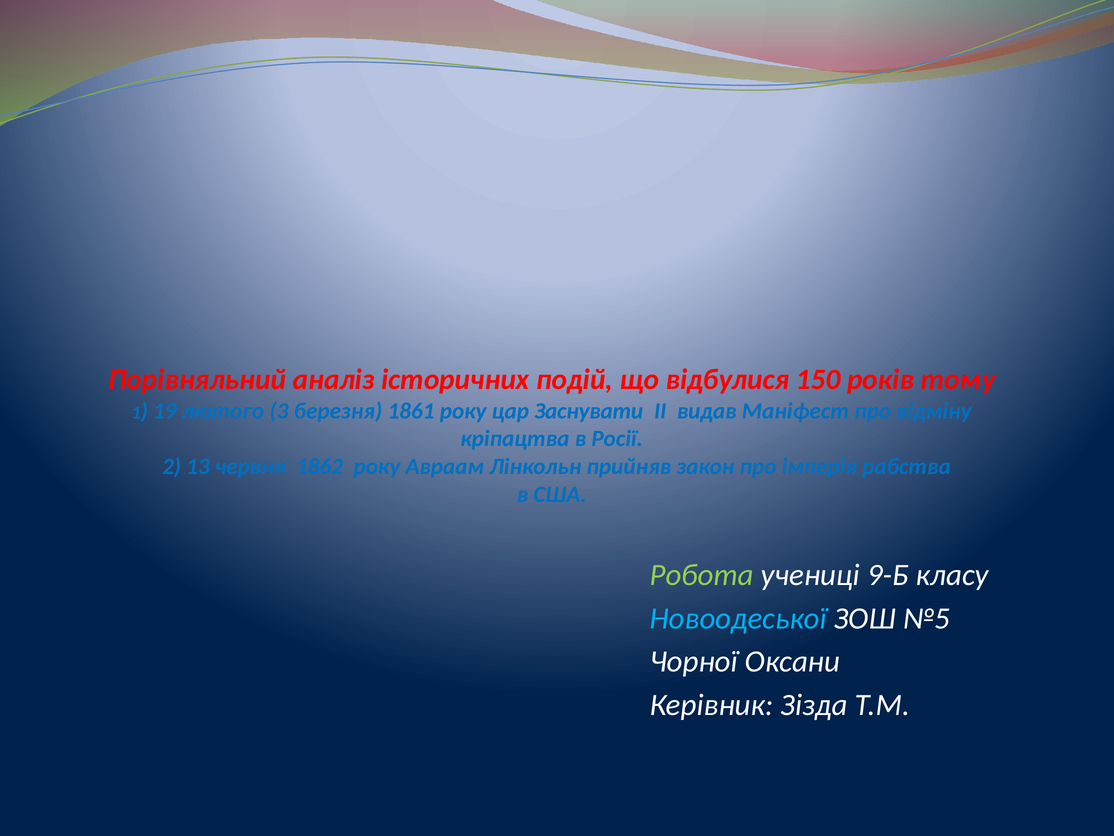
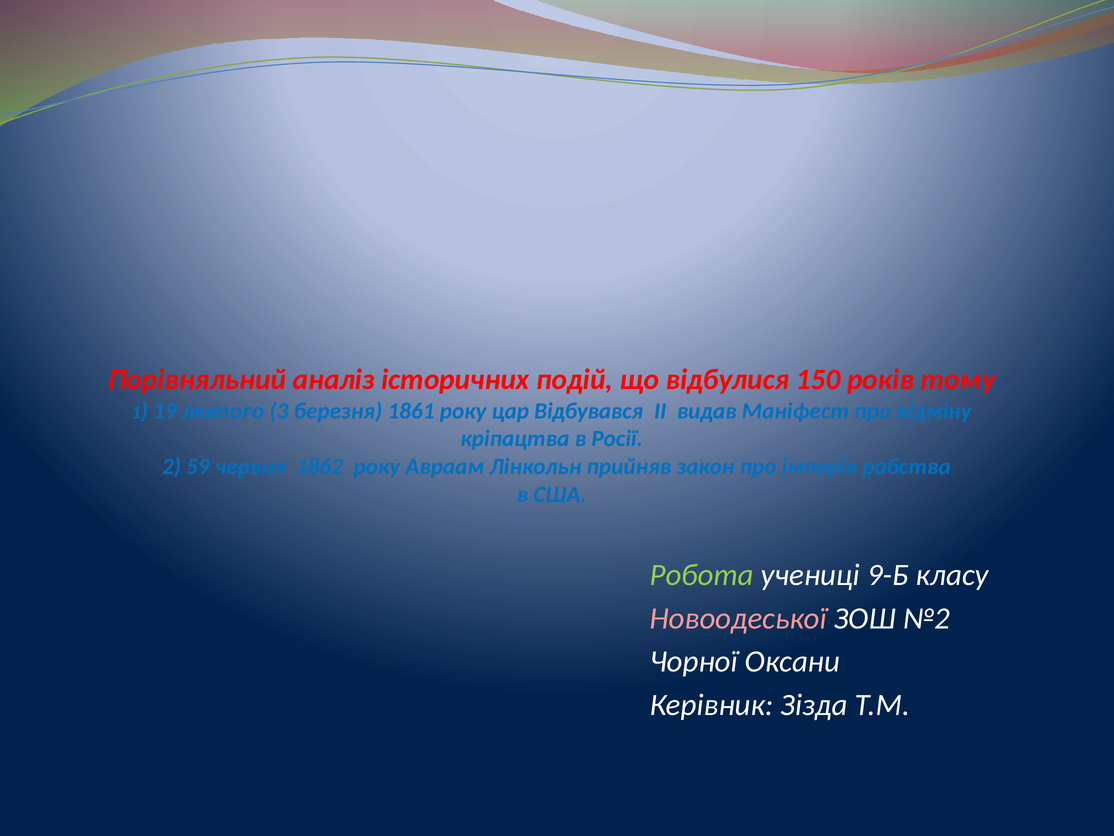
Заснувати: Заснувати -> Відбувався (589, 411)
13: 13 -> 59 (198, 466)
Новоодеської colour: light blue -> pink (738, 618)
№5: №5 -> №2 (926, 618)
